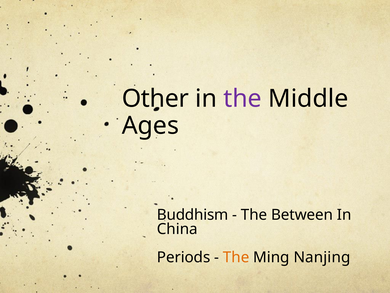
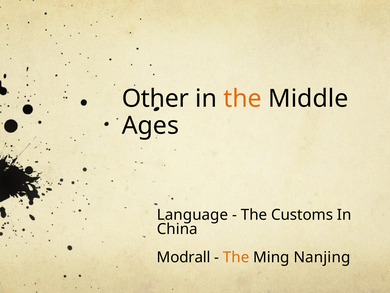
the colour: purple -> orange (243, 98)
Buddhism: Buddhism -> Language (193, 215)
Between: Between -> Customs (302, 215)
Periods: Periods -> Modrall (184, 257)
